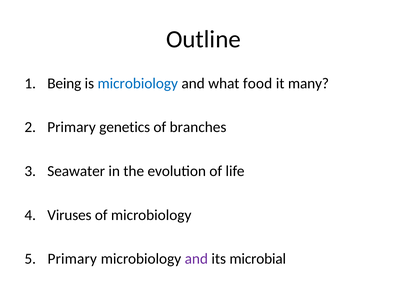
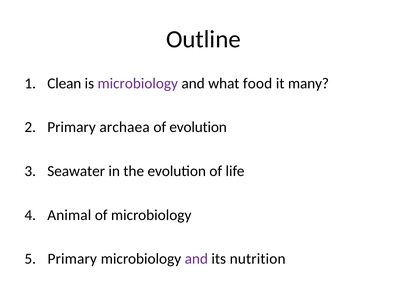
Being: Being -> Clean (64, 83)
microbiology colour: blue -> purple (138, 83)
genetics: genetics -> archaea (125, 127)
of branches: branches -> evolution (198, 127)
Viruses: Viruses -> Animal (69, 215)
microbial: microbial -> nutrition (258, 259)
